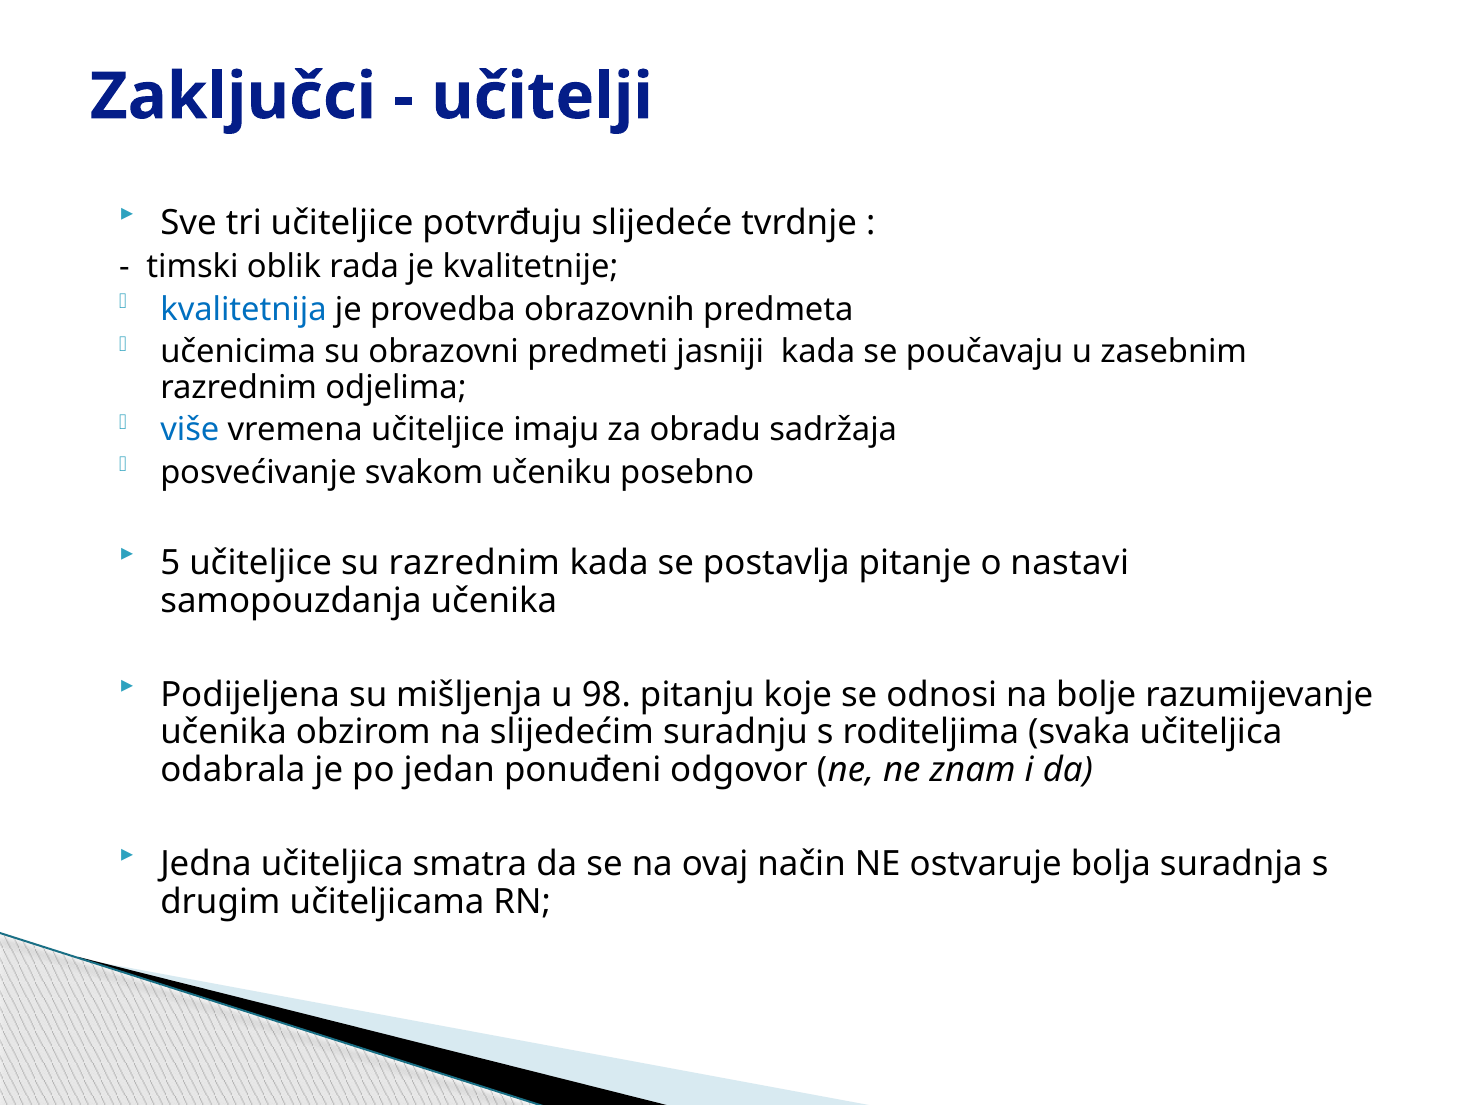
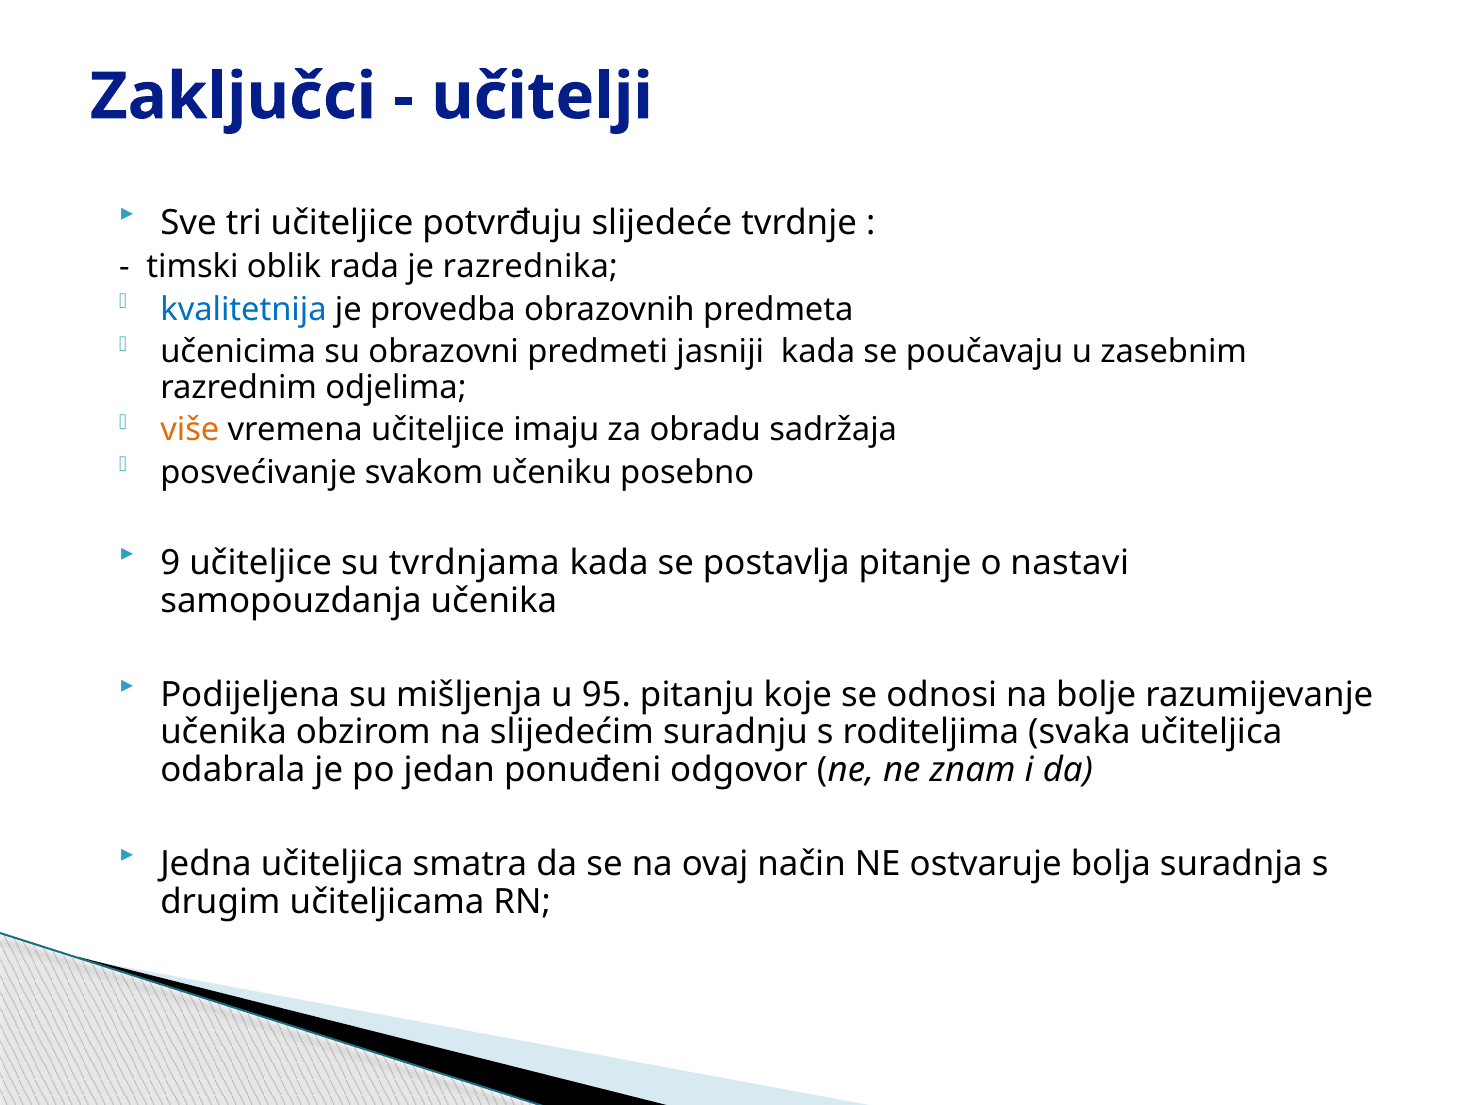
kvalitetnije: kvalitetnije -> razrednika (530, 267)
više colour: blue -> orange (190, 430)
5: 5 -> 9 (170, 563)
su razrednim: razrednim -> tvrdnjama (474, 563)
98: 98 -> 95 (606, 695)
